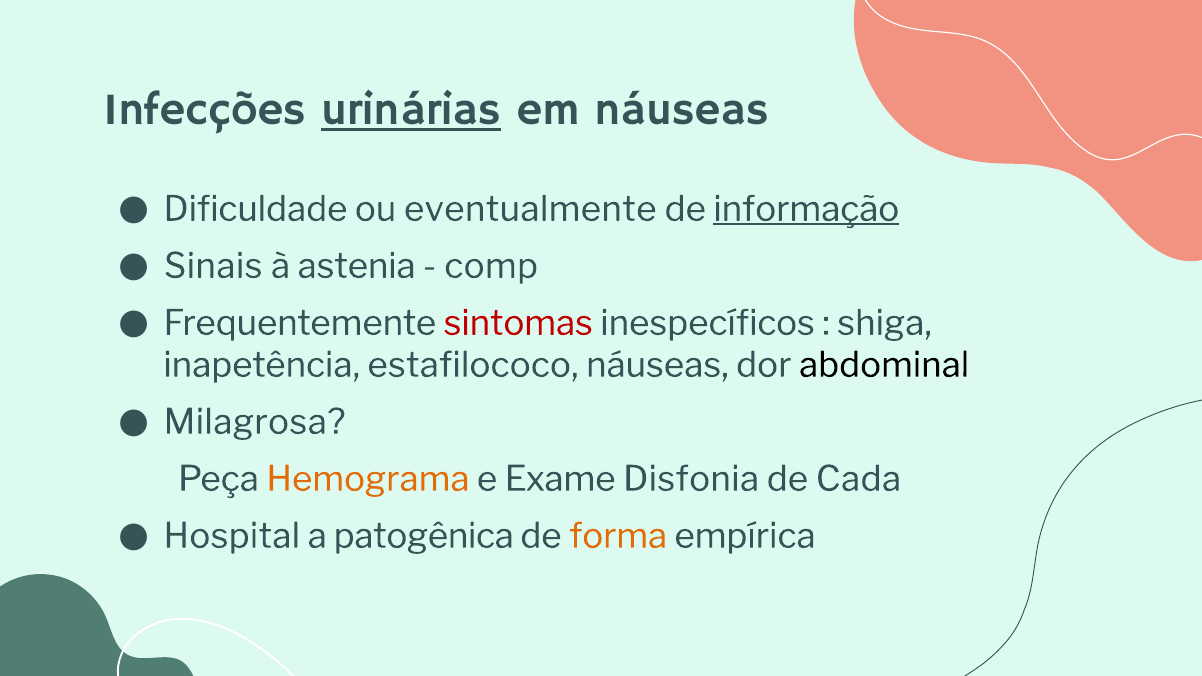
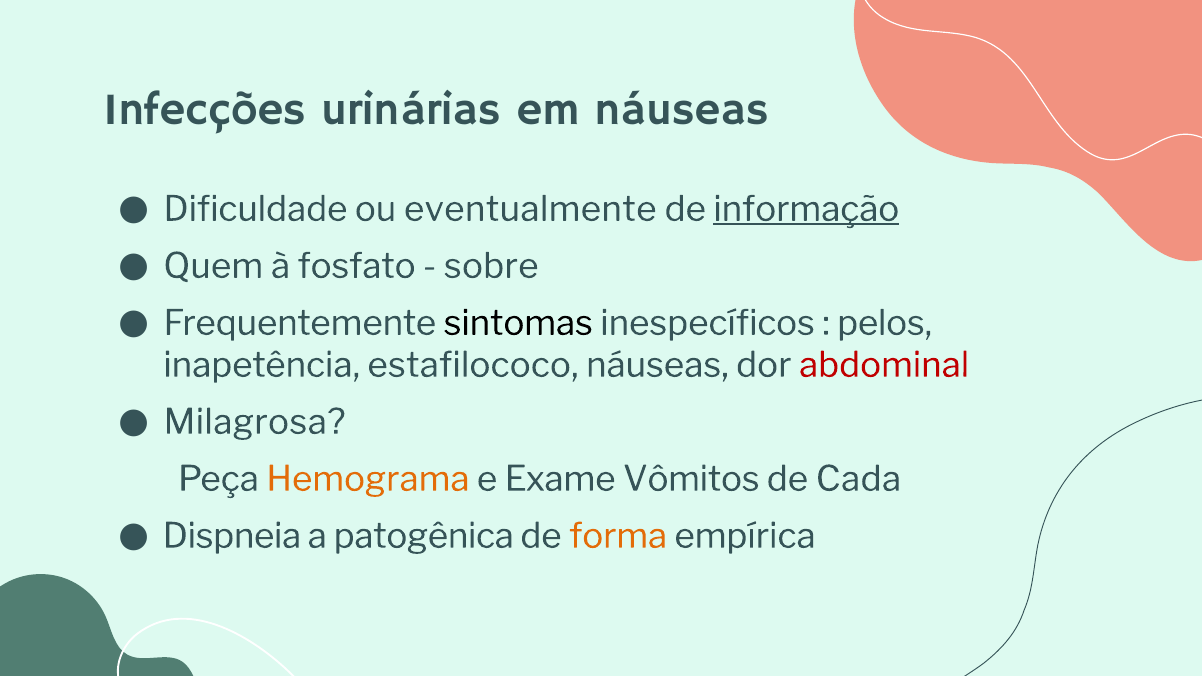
urinárias underline: present -> none (411, 110)
Sinais: Sinais -> Quem (213, 266)
astenia: astenia -> fosfato (357, 266)
comp: comp -> sobre (491, 266)
sintomas colour: red -> black (518, 323)
shiga: shiga -> pelos (885, 323)
abdominal colour: black -> red (884, 365)
Disfonia: Disfonia -> Vômitos (691, 479)
Hospital: Hospital -> Dispneia (232, 536)
